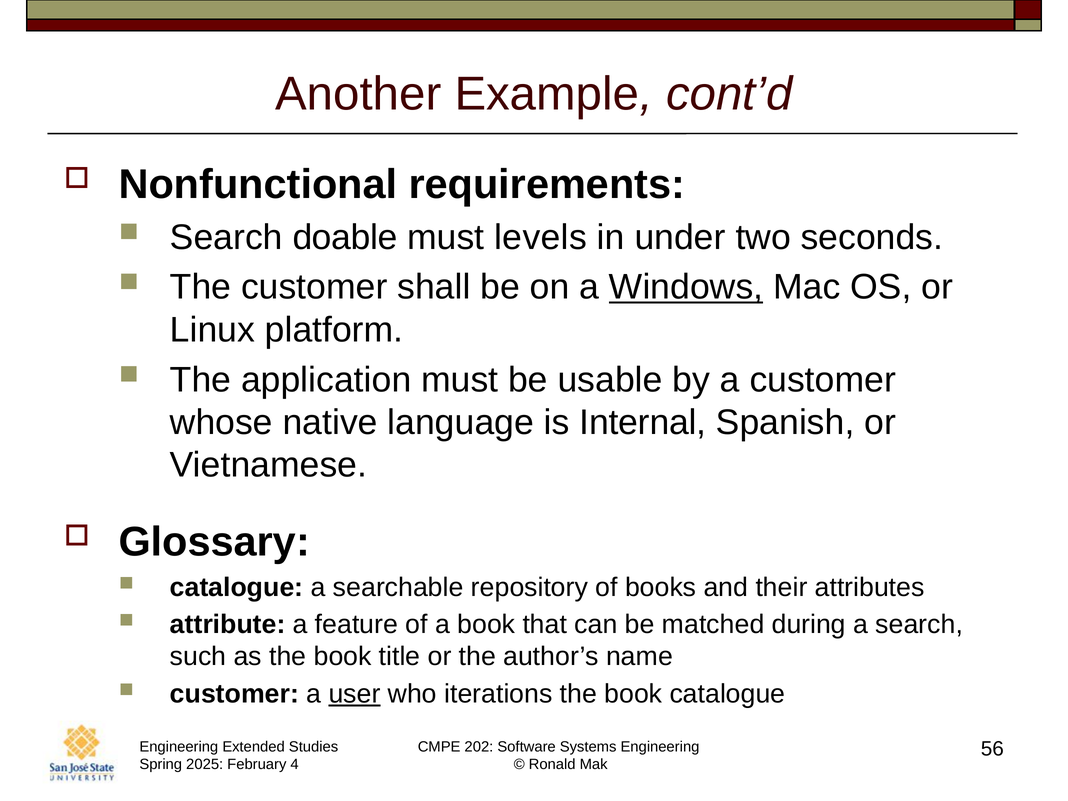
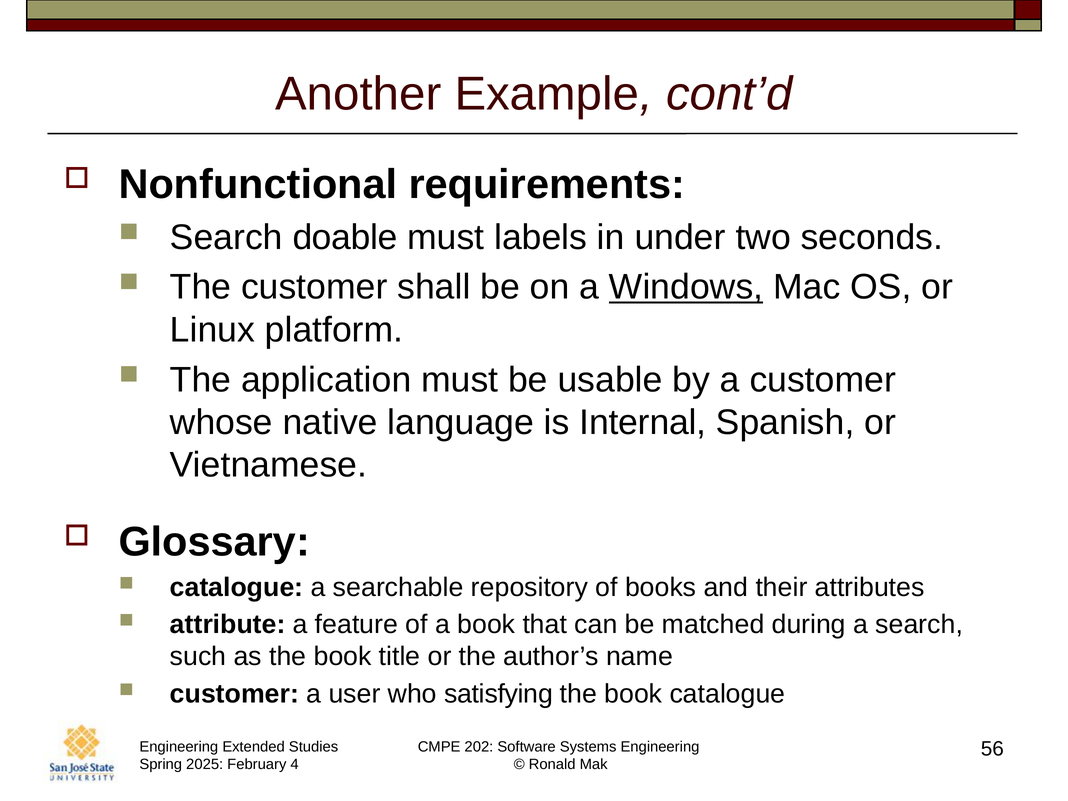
levels: levels -> labels (541, 237)
user underline: present -> none (354, 694)
iterations: iterations -> satisfying (498, 694)
